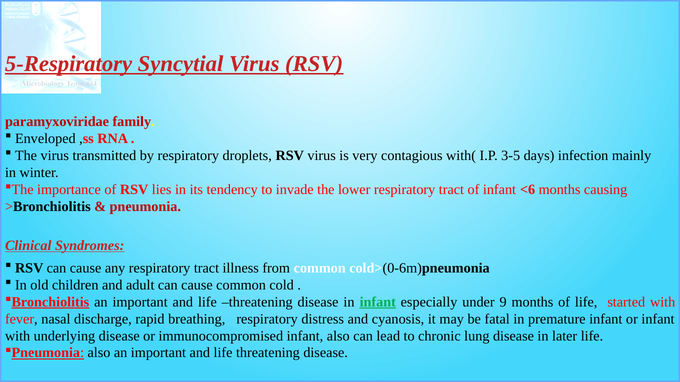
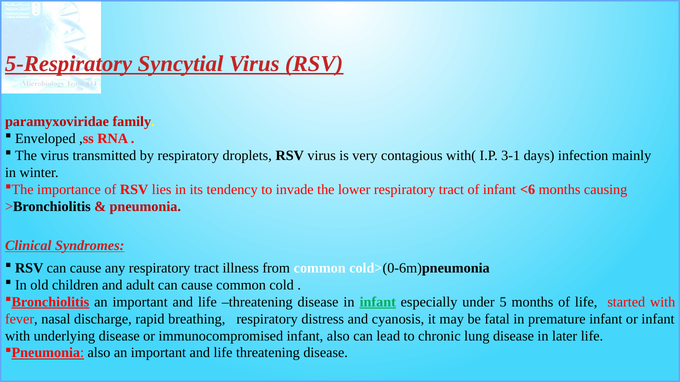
3-5: 3-5 -> 3-1 (511, 156)
9: 9 -> 5 (503, 302)
